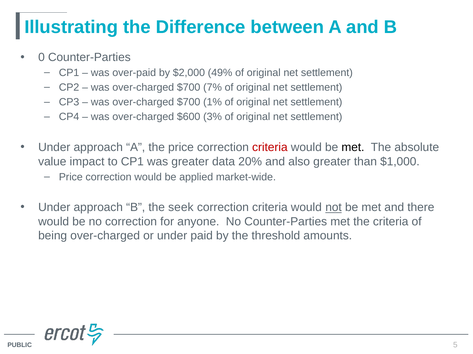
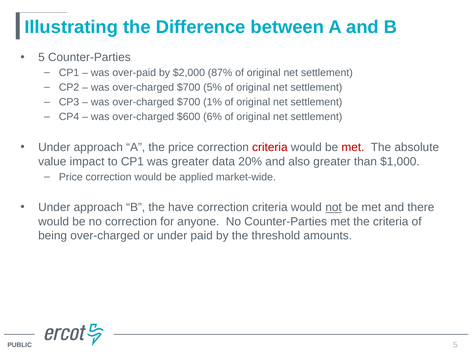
0: 0 -> 5 (41, 58)
49%: 49% -> 87% (220, 73)
7%: 7% -> 5% (213, 88)
3%: 3% -> 6% (213, 117)
met colour: black -> red (353, 148)
seek: seek -> have (181, 208)
